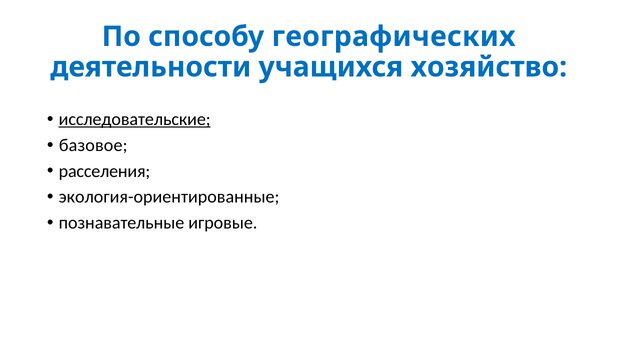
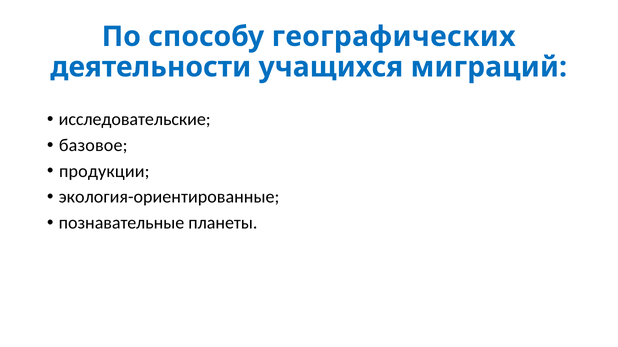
хозяйство: хозяйство -> миграций (489, 67)
исследовательские underline: present -> none (135, 120)
расселения: расселения -> продукции (104, 171)
игровые: игровые -> планеты (223, 223)
